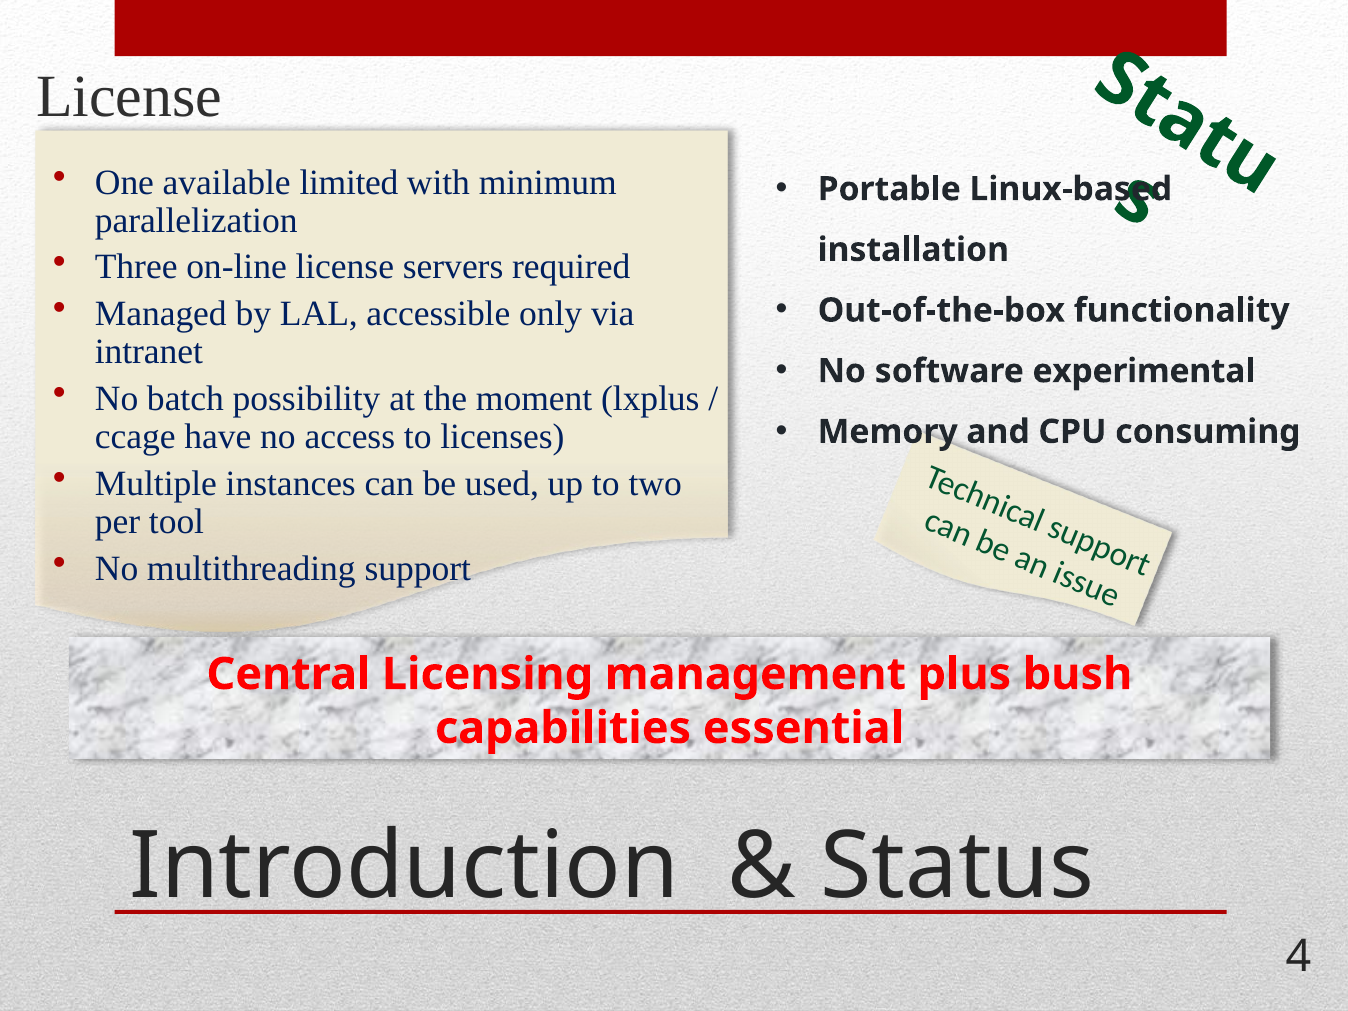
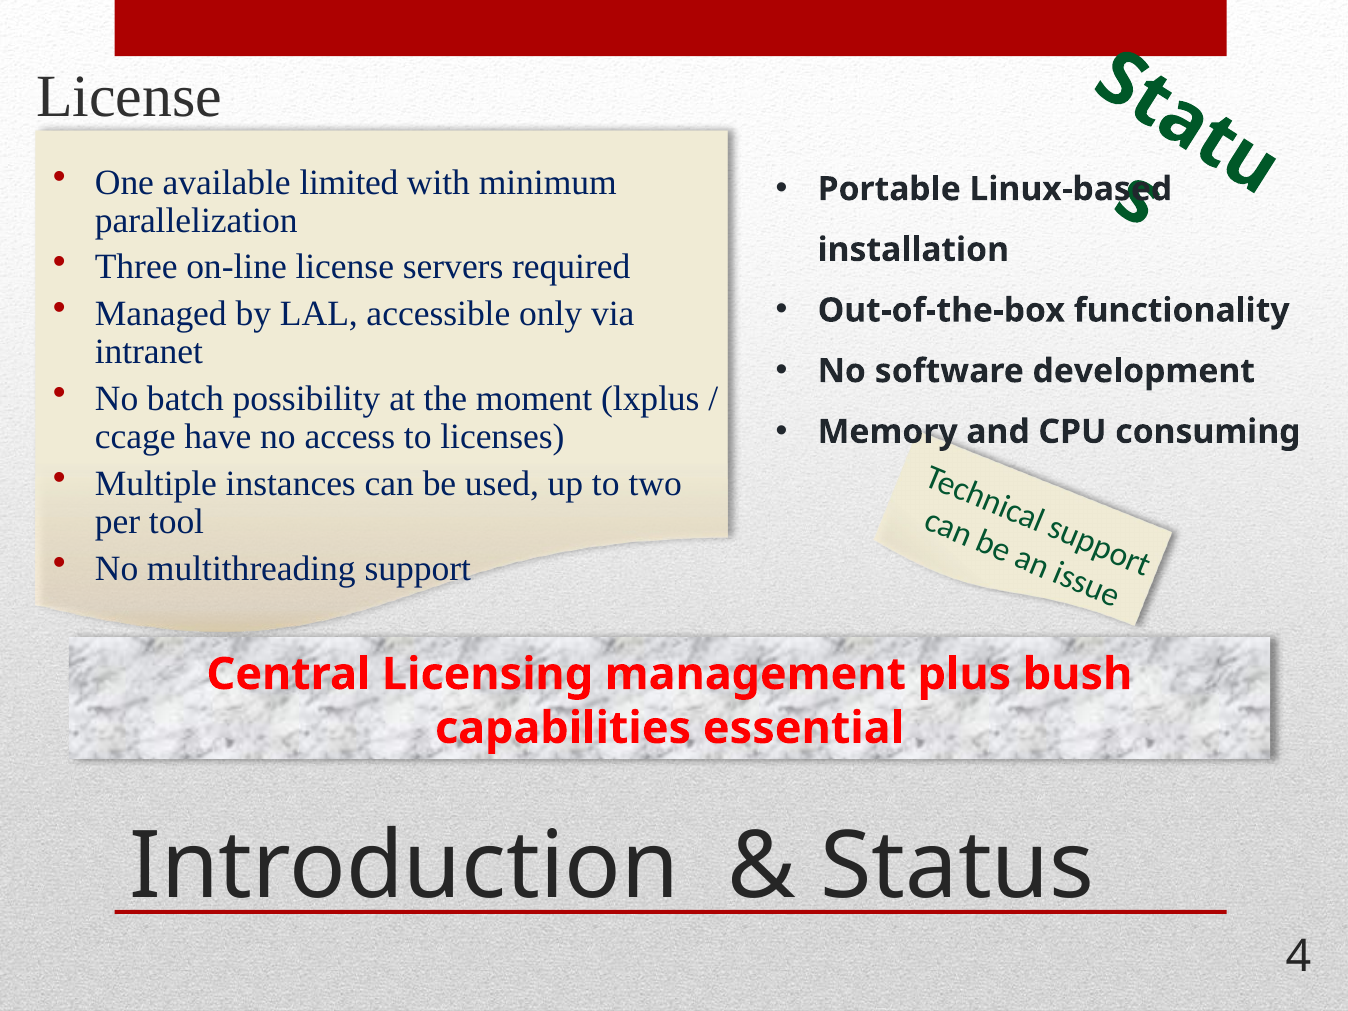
experimental: experimental -> development (1144, 371)
